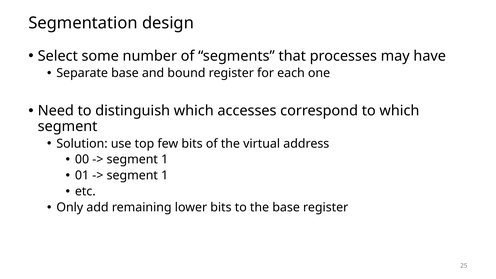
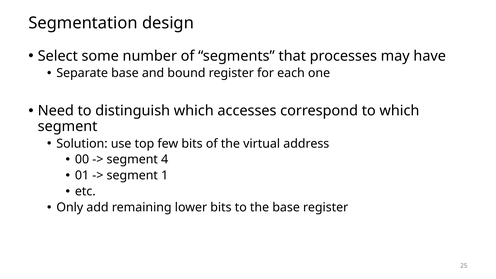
1: 1 -> 4 (165, 160)
